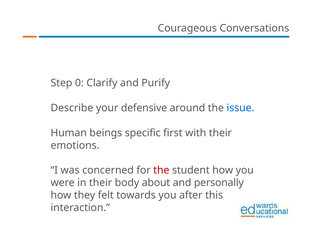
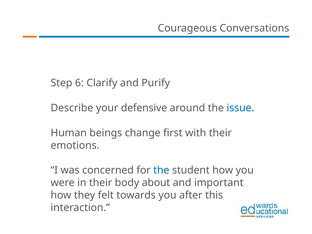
0: 0 -> 6 (79, 83)
specific: specific -> change (143, 133)
the colour: red -> blue (161, 170)
personally: personally -> important (219, 183)
